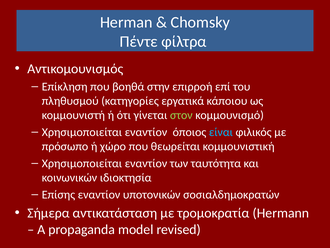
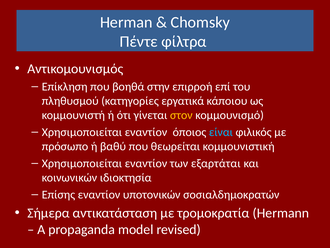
στον colour: light green -> yellow (181, 115)
χώρο: χώρο -> βαθύ (113, 146)
ταυτότητα: ταυτότητα -> εξαρτάται (216, 163)
